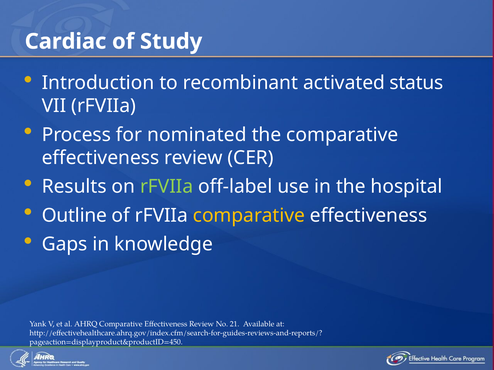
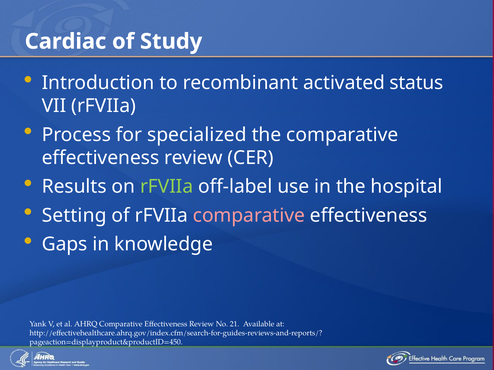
nominated: nominated -> specialized (197, 135)
Outline: Outline -> Setting (74, 216)
comparative colour: yellow -> pink (249, 216)
